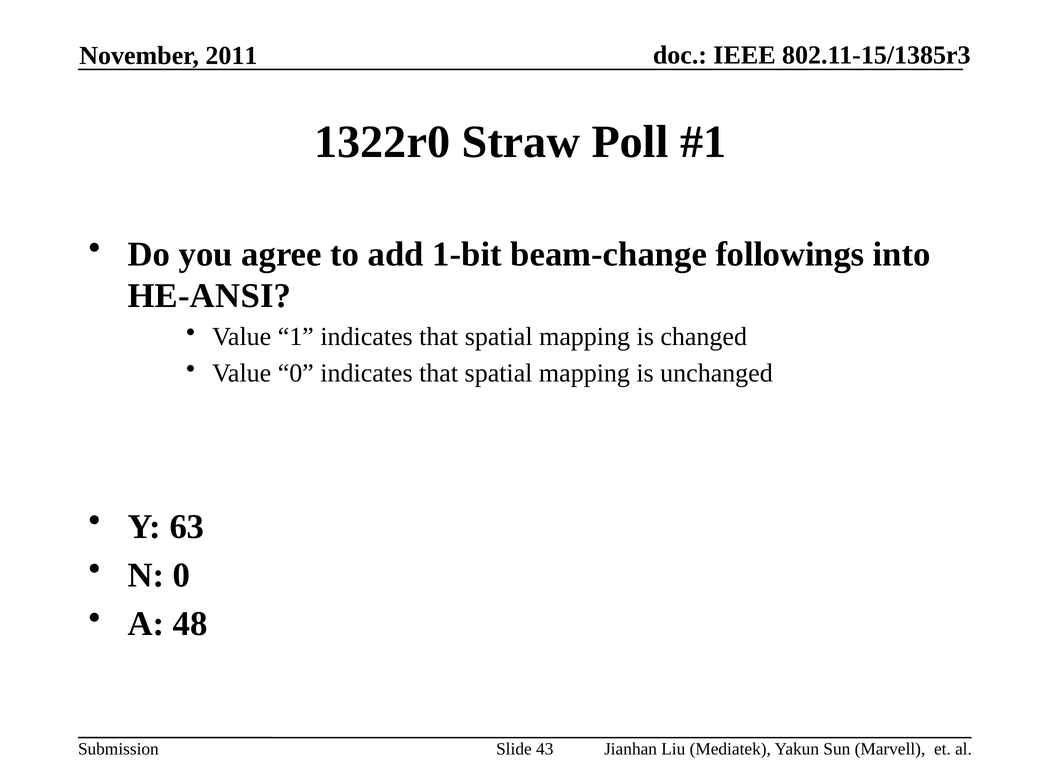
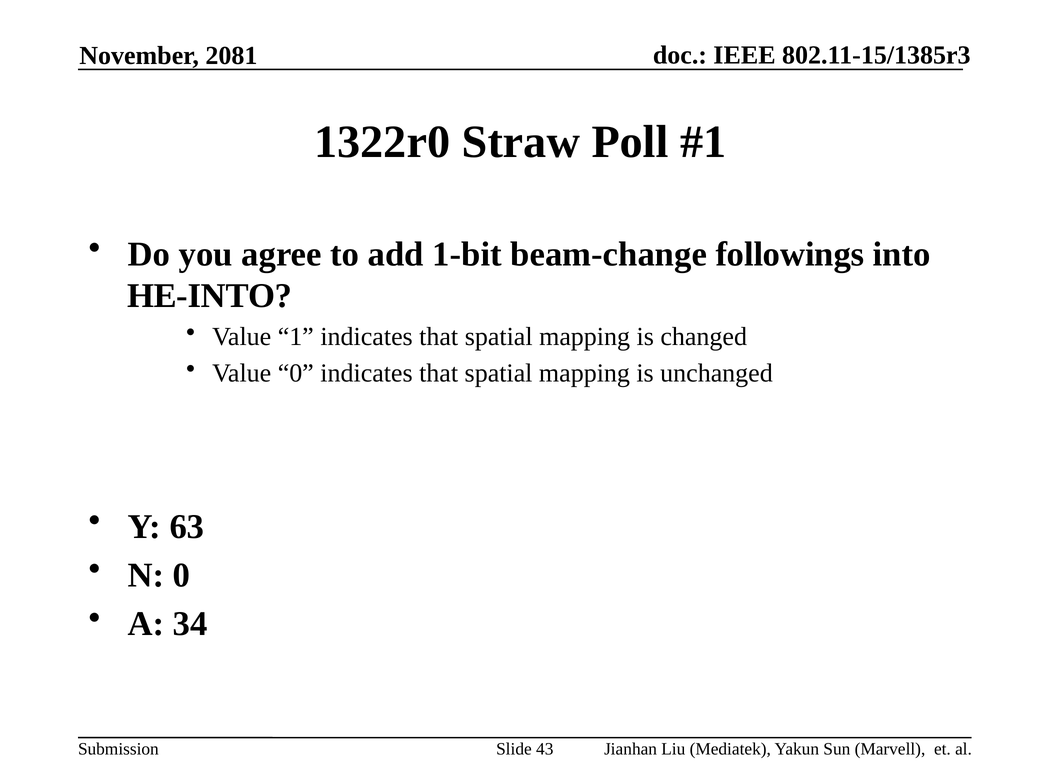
2011: 2011 -> 2081 (231, 56)
HE-ANSI: HE-ANSI -> HE-INTO (210, 296)
48: 48 -> 34 (190, 624)
